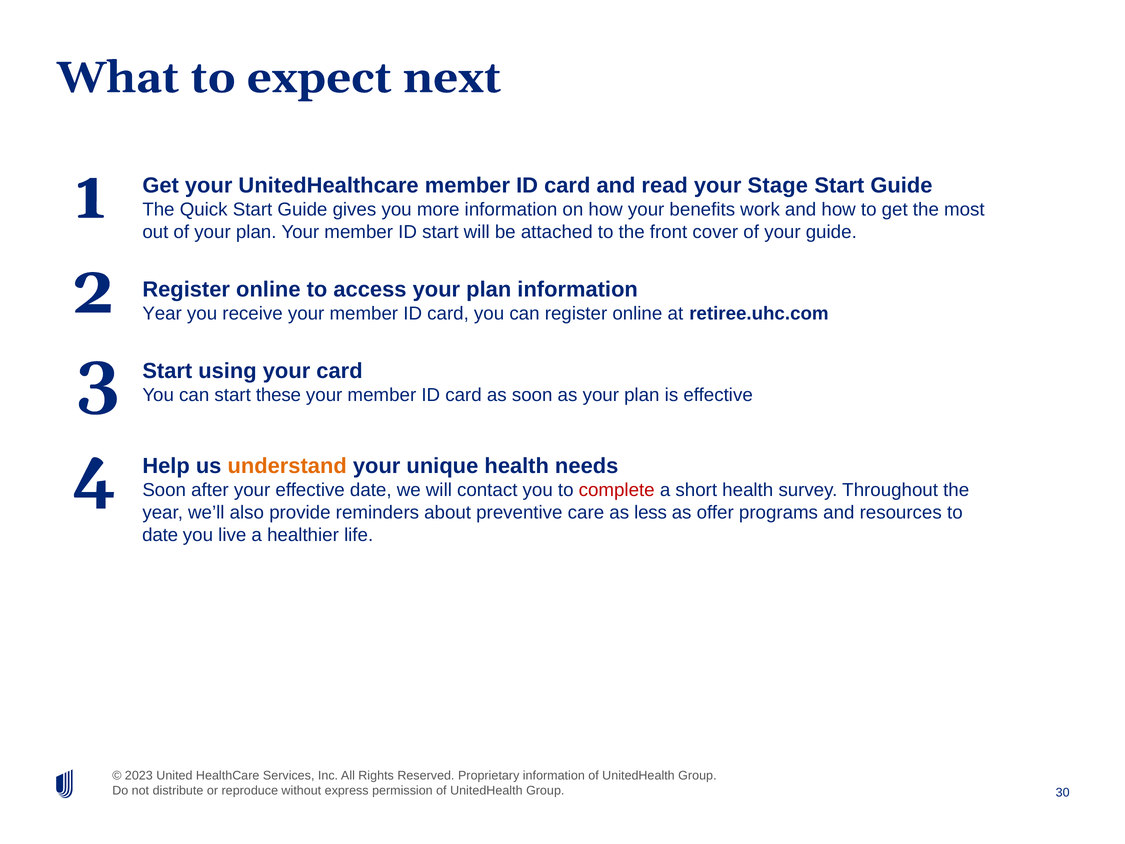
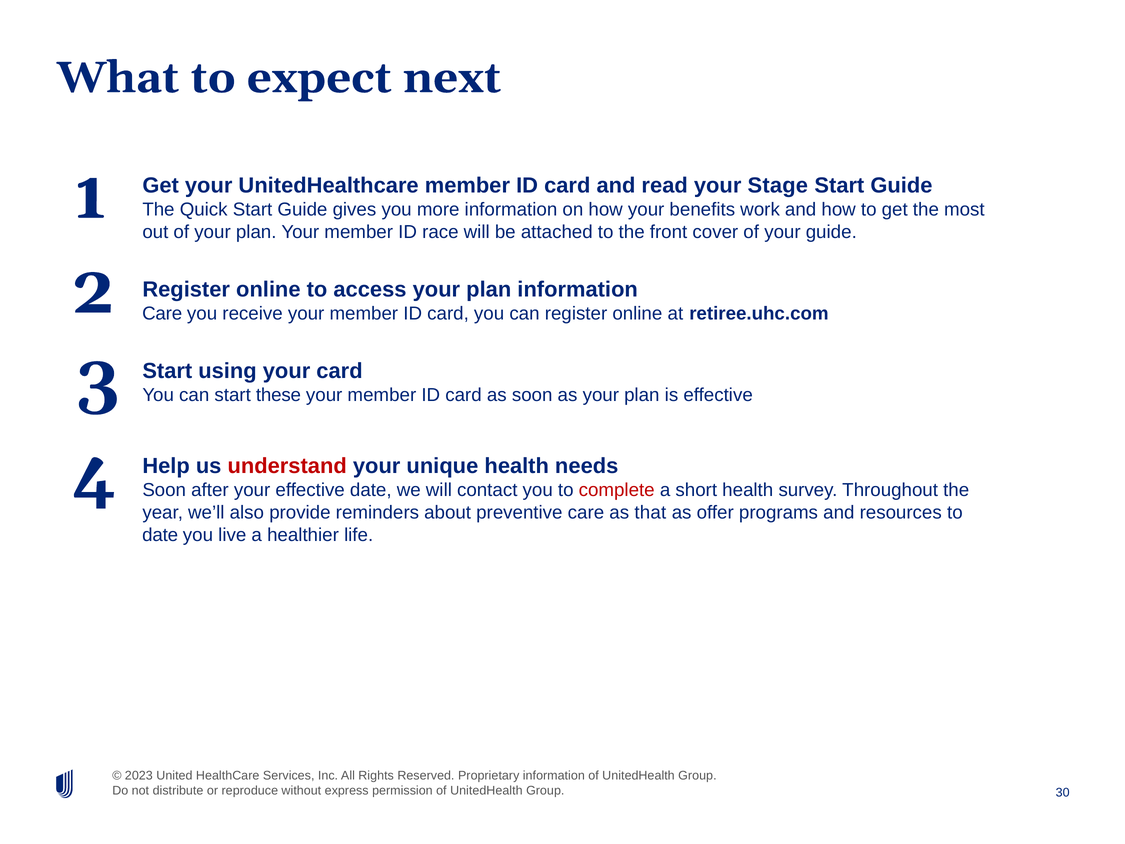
ID start: start -> race (440, 232)
Year: Year -> Care (162, 314)
understand colour: orange -> red (287, 466)
less: less -> that (650, 512)
